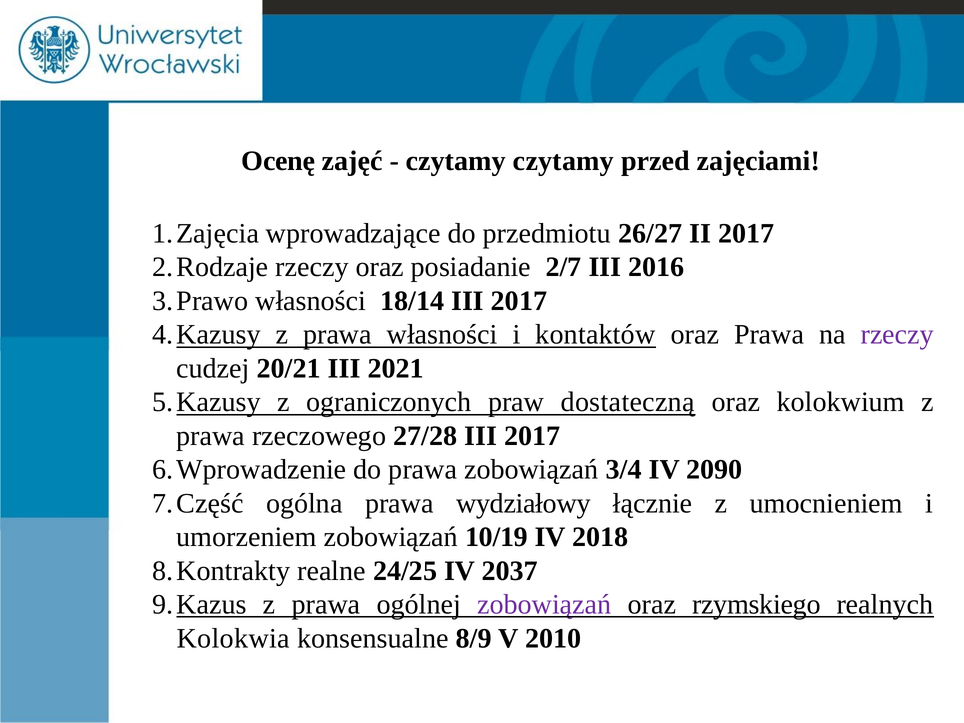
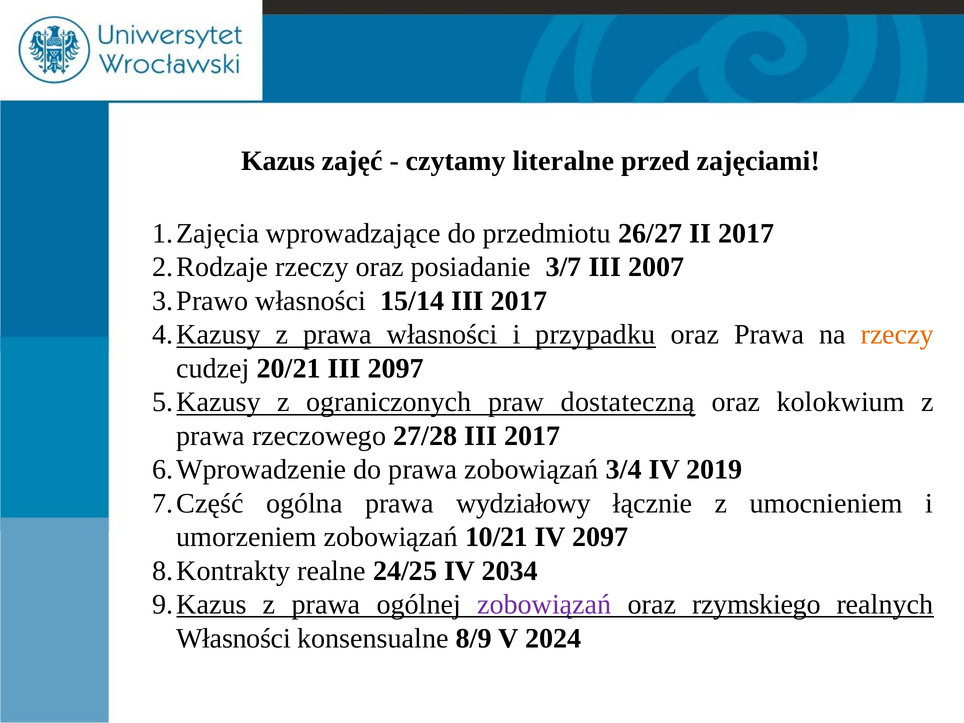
Ocenę: Ocenę -> Kazus (278, 161)
czytamy czytamy: czytamy -> literalne (563, 161)
2/7: 2/7 -> 3/7 (564, 267)
2016: 2016 -> 2007 (656, 267)
18/14: 18/14 -> 15/14 (412, 301)
kontaktów: kontaktów -> przypadku (595, 335)
rzeczy colour: purple -> orange (897, 335)
III 2021: 2021 -> 2097 (396, 368)
2090: 2090 -> 2019 (714, 470)
10/19: 10/19 -> 10/21 (496, 537)
IV 2018: 2018 -> 2097 (600, 537)
2037: 2037 -> 2034 (510, 571)
Kolokwia: Kolokwia -> Własności (234, 638)
2010: 2010 -> 2024 (553, 638)
